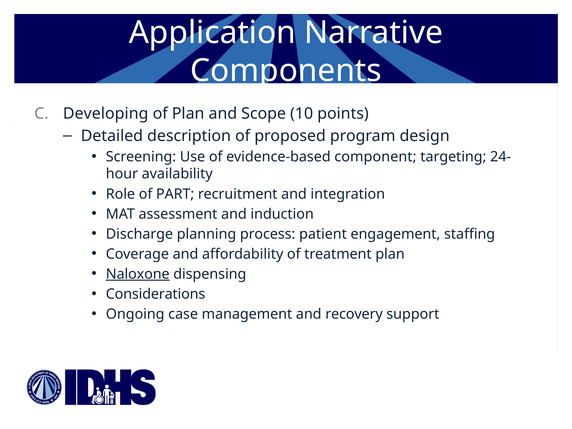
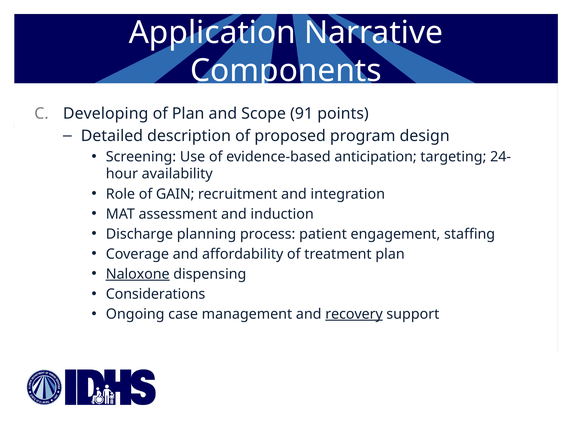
10: 10 -> 91 (302, 114)
component: component -> anticipation (376, 157)
PART: PART -> GAIN (175, 194)
recovery underline: none -> present (354, 314)
